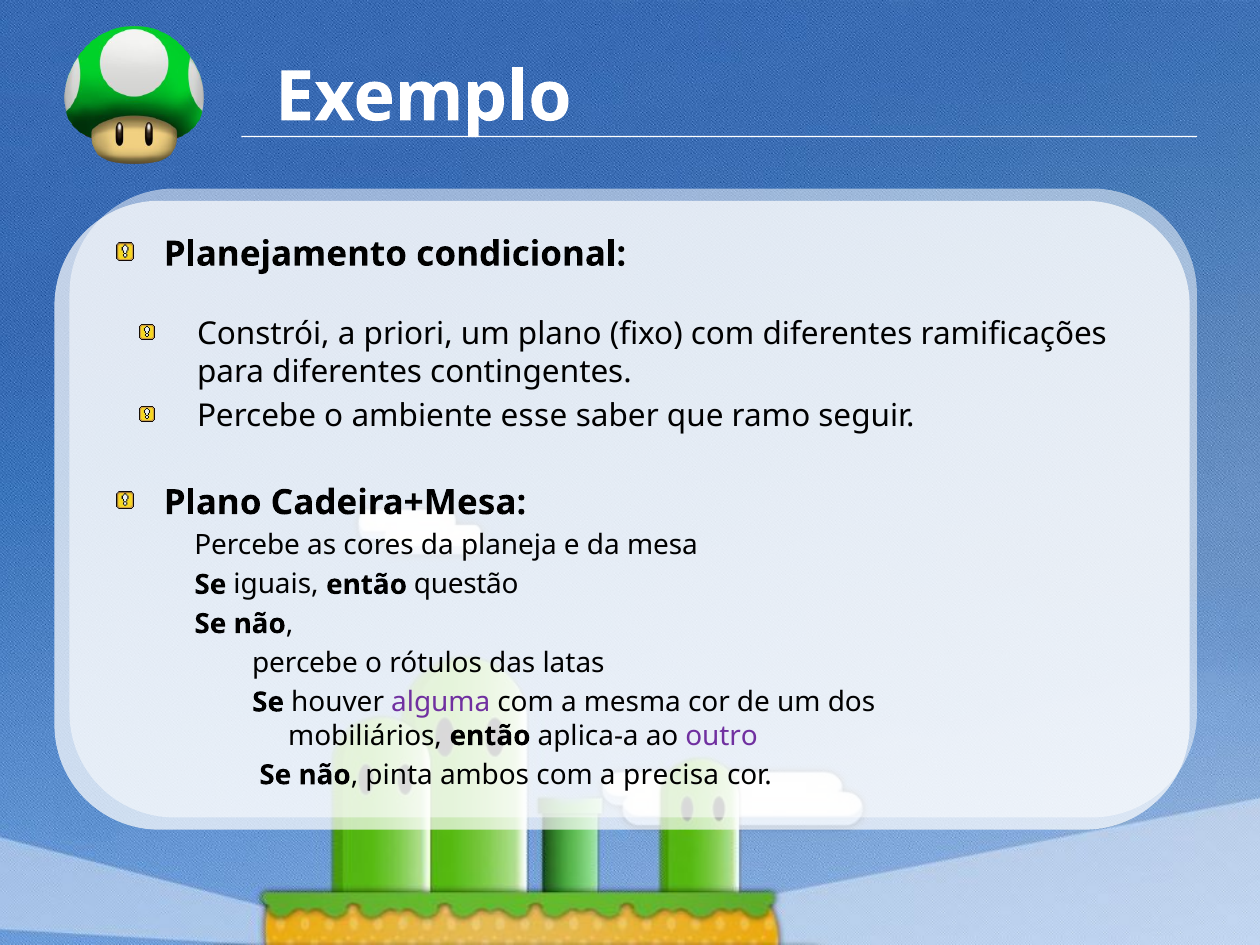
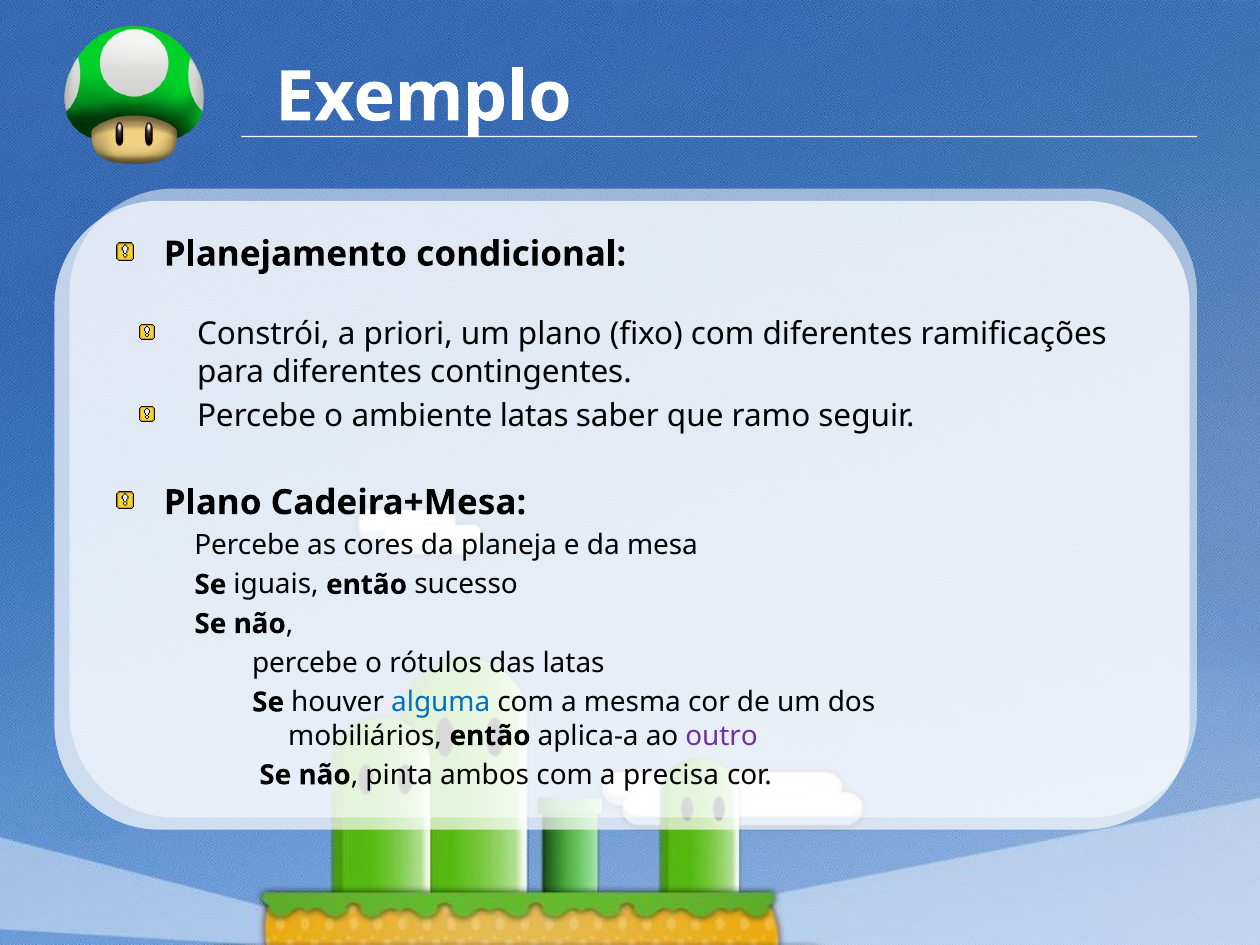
ambiente esse: esse -> latas (534, 416)
questão: questão -> sucesso (466, 585)
alguma colour: purple -> blue (441, 702)
